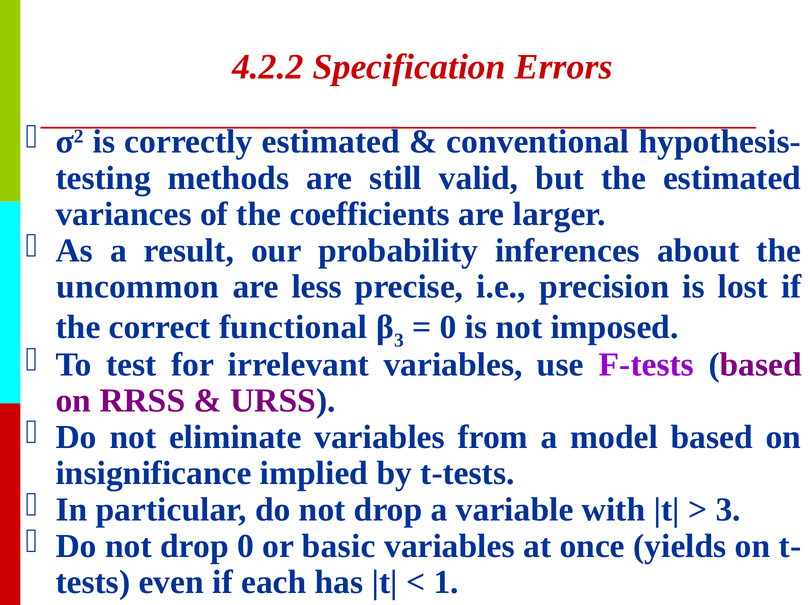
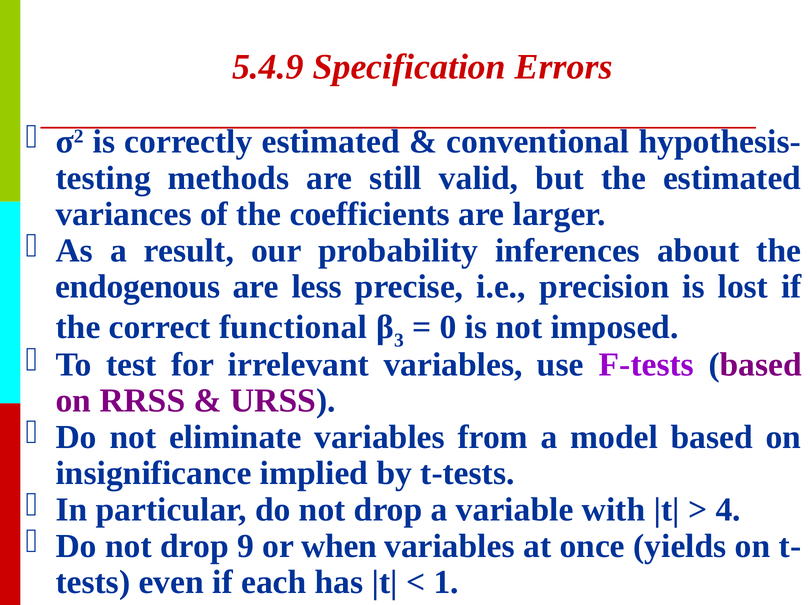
4.2.2: 4.2.2 -> 5.4.9 (268, 67)
uncommon: uncommon -> endogenous (138, 287)
3: 3 -> 4 (728, 510)
drop 0: 0 -> 9 (246, 546)
basic: basic -> when (339, 546)
